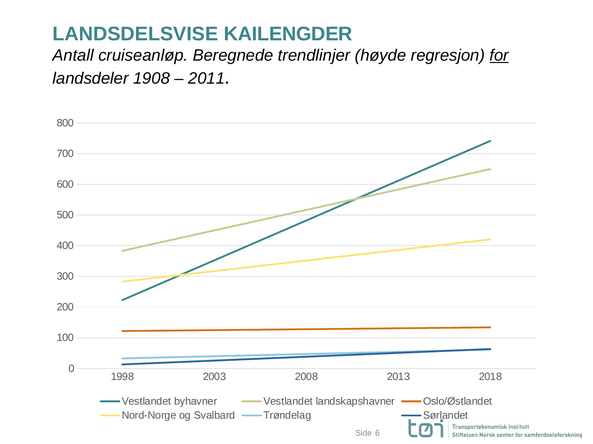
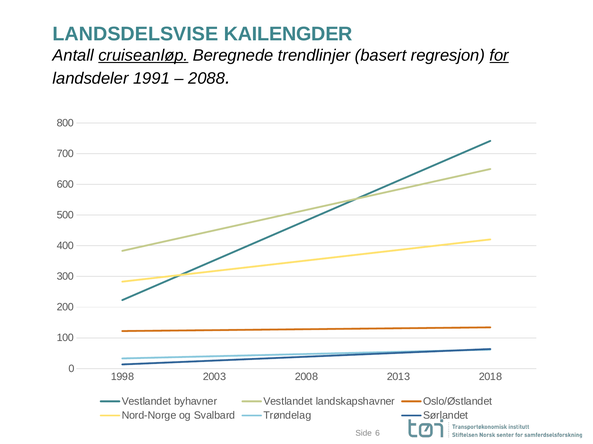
cruiseanløp underline: none -> present (143, 55)
høyde: høyde -> basert (381, 55)
1908: 1908 -> 1991 (151, 79)
2011: 2011 -> 2088 (207, 79)
